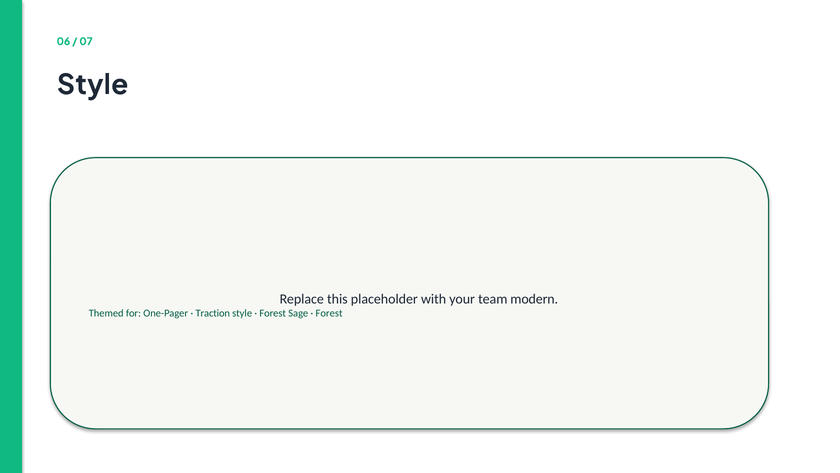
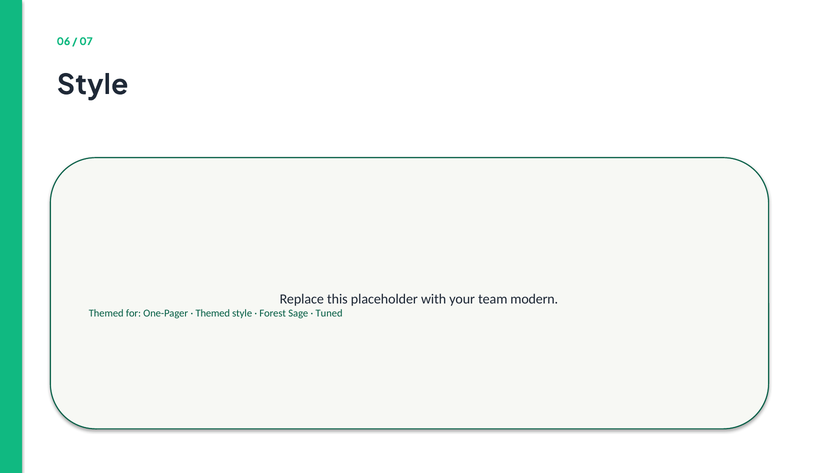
Traction: Traction -> Themed (213, 313)
Forest: Forest -> Tuned (329, 313)
